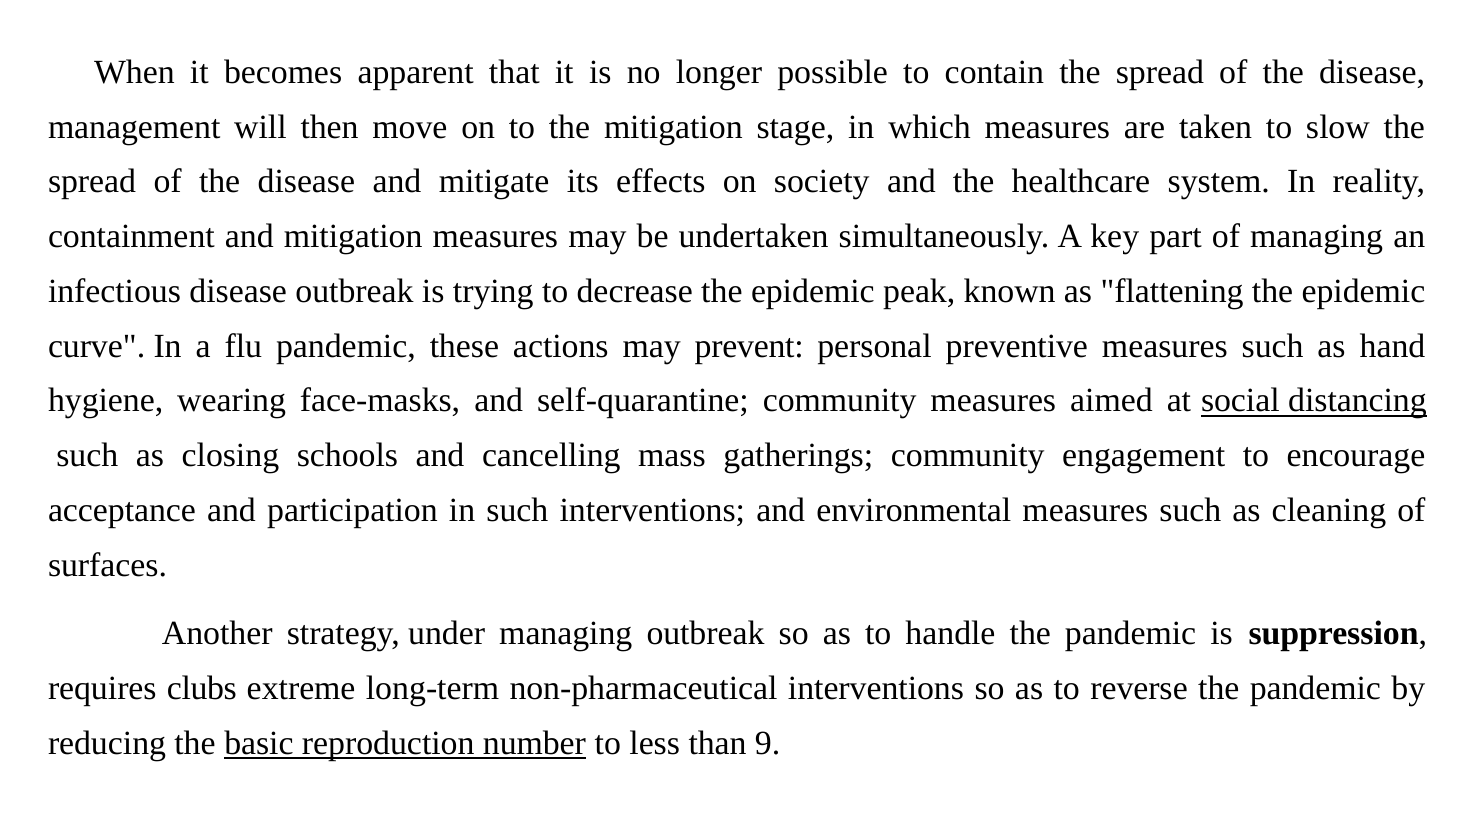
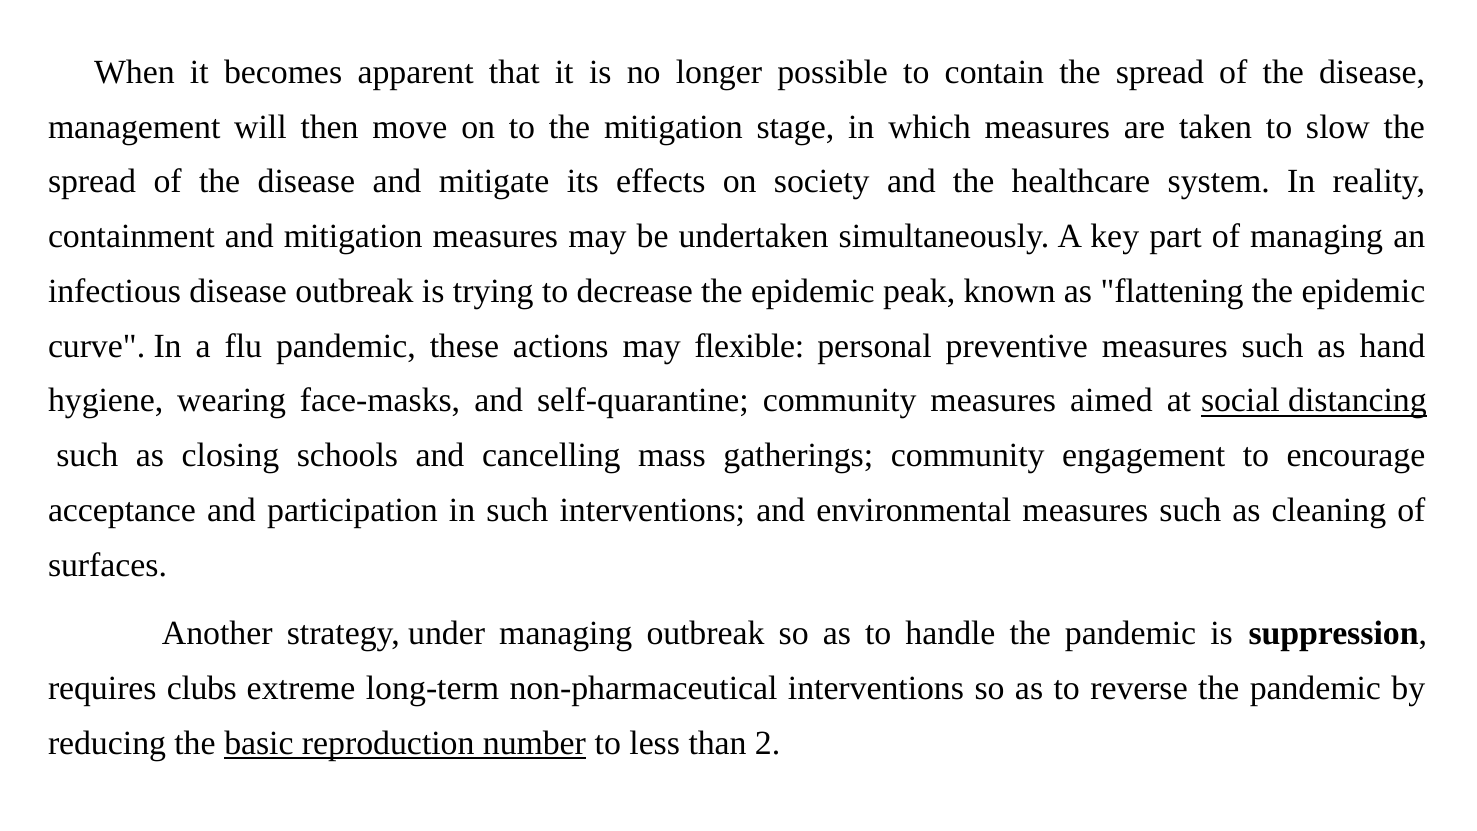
prevent: prevent -> flexible (749, 346)
9: 9 -> 2 (768, 743)
